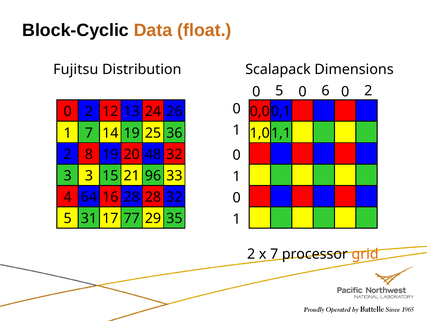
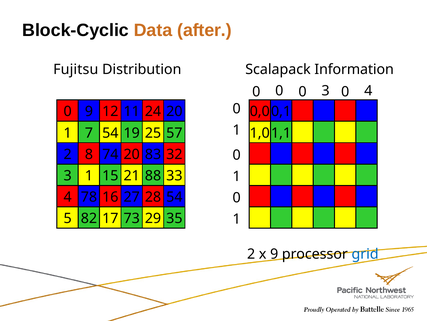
float: float -> after (204, 30)
Dimensions: Dimensions -> Information (354, 69)
5: 5 -> 0 (279, 91)
0 6: 6 -> 3 (326, 91)
2: 2 -> 4 (368, 91)
2: 2 -> 9 (89, 111)
13: 13 -> 11 (132, 111)
24 26: 26 -> 20 (174, 111)
7 14: 14 -> 54 (110, 133)
36: 36 -> 57 (174, 133)
8 19: 19 -> 74 (110, 154)
48: 48 -> 83 (153, 154)
3 3: 3 -> 1 (89, 175)
96: 96 -> 88 (153, 175)
64: 64 -> 78 (89, 197)
16 28: 28 -> 27 (132, 197)
28 32: 32 -> 54 (174, 197)
31: 31 -> 82 (89, 218)
77: 77 -> 73 (132, 218)
x 7: 7 -> 9 (274, 254)
grid colour: orange -> blue (365, 254)
